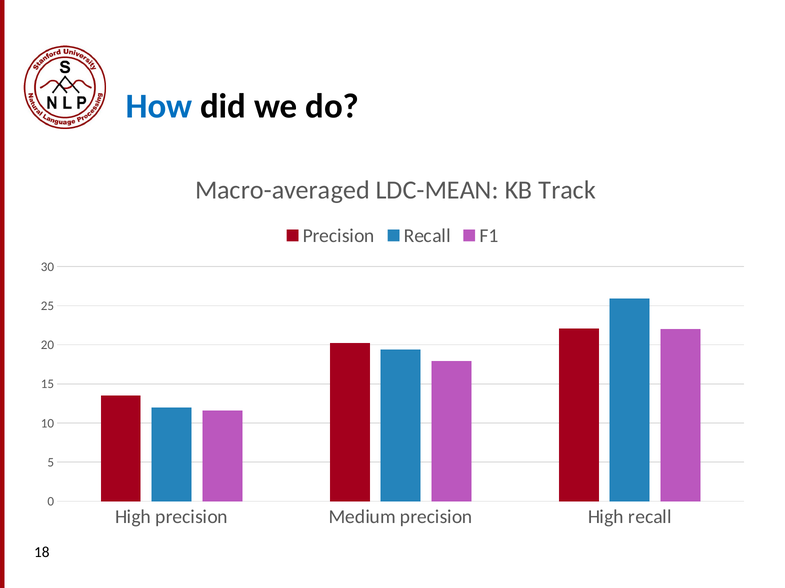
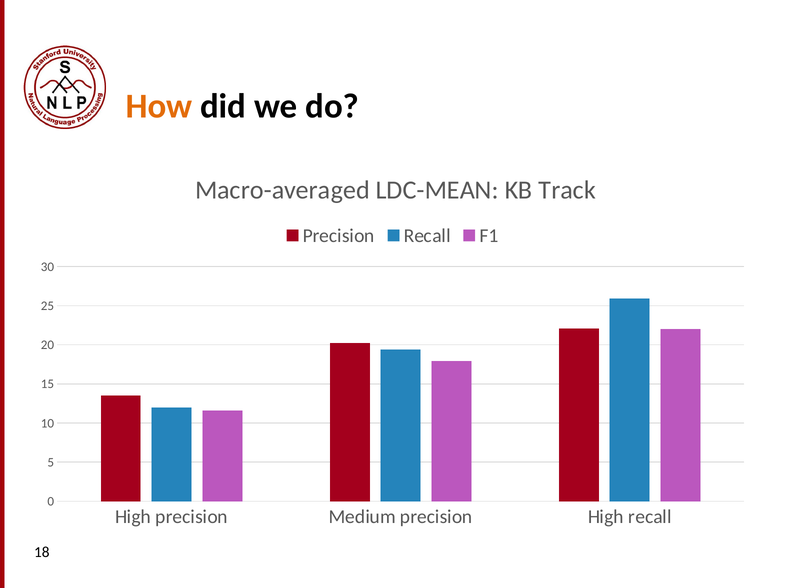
How colour: blue -> orange (159, 106)
